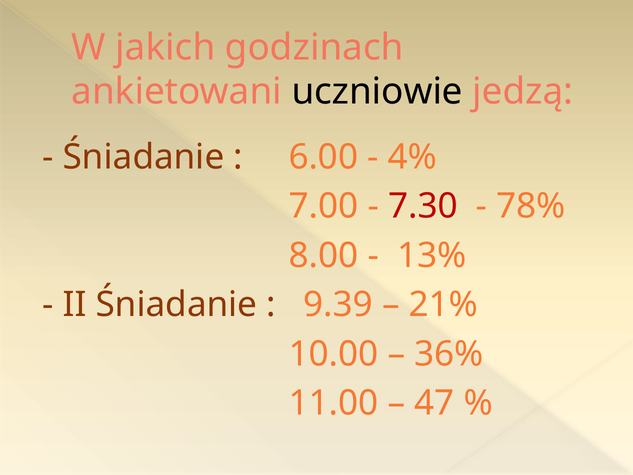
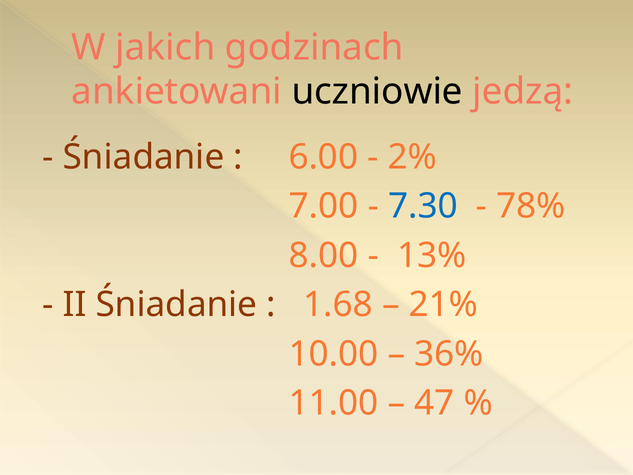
4%: 4% -> 2% (412, 157)
7.30 colour: red -> blue (423, 206)
9.39: 9.39 -> 1.68 (338, 305)
